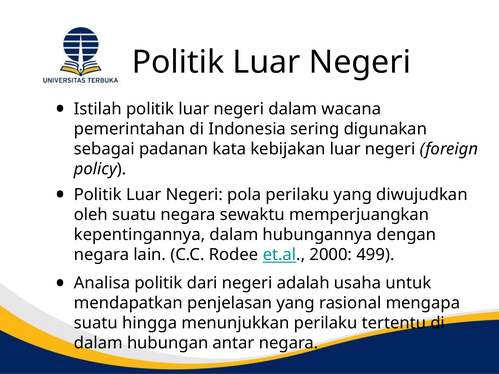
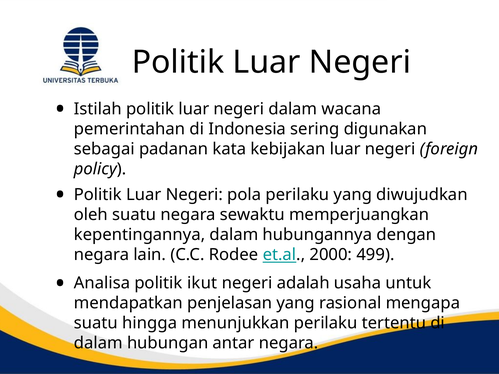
dari: dari -> ikut (202, 283)
